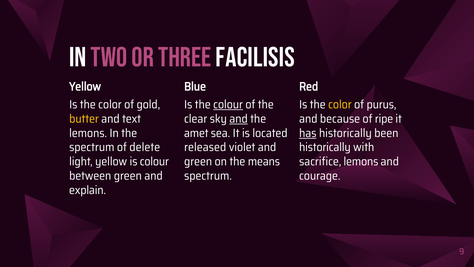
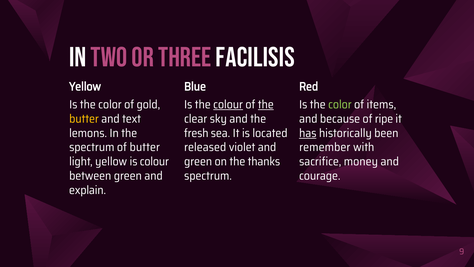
the underline: none -> present (266, 105)
color colour: yellow -> light green (340, 105)
purus: purus -> items (381, 105)
and underline: present -> none (239, 119)
amet: amet -> fresh (196, 133)
of delete: delete -> butter (145, 147)
historically: historically -> remember (325, 147)
means: means -> thanks (264, 161)
sacrifice lemons: lemons -> money (361, 161)
